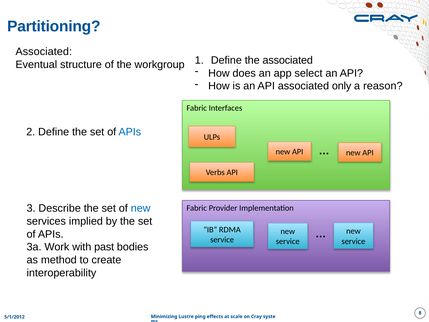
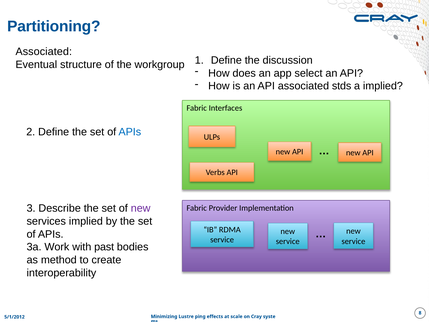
the associated: associated -> discussion (288, 60)
only: only -> stds (342, 86)
a reason: reason -> implied (383, 86)
new colour: blue -> purple (141, 208)
